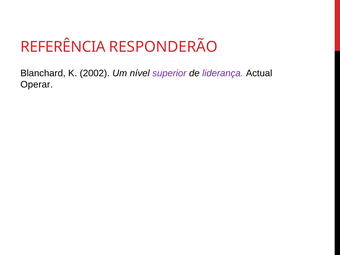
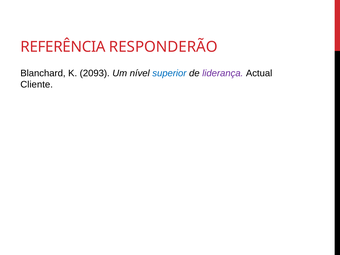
2002: 2002 -> 2093 (95, 73)
superior colour: purple -> blue (169, 73)
Operar: Operar -> Cliente (37, 85)
